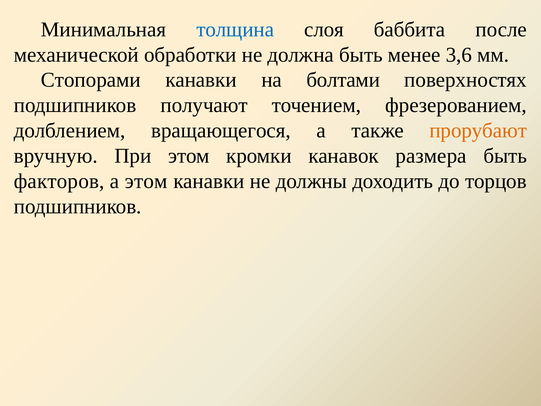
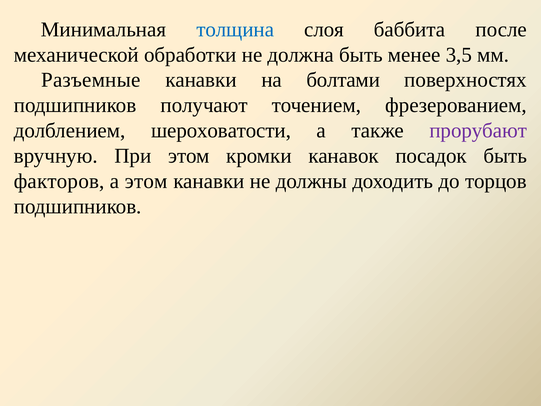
3,6: 3,6 -> 3,5 (459, 55)
Стопорами: Стопорами -> Разъемные (91, 80)
вращающегося: вращающегося -> шероховатости (221, 131)
прорубают colour: orange -> purple (478, 131)
размера: размера -> посадок (431, 156)
